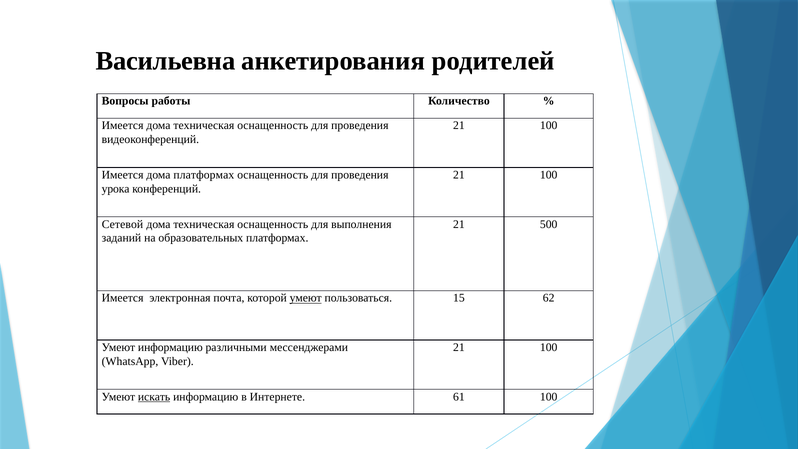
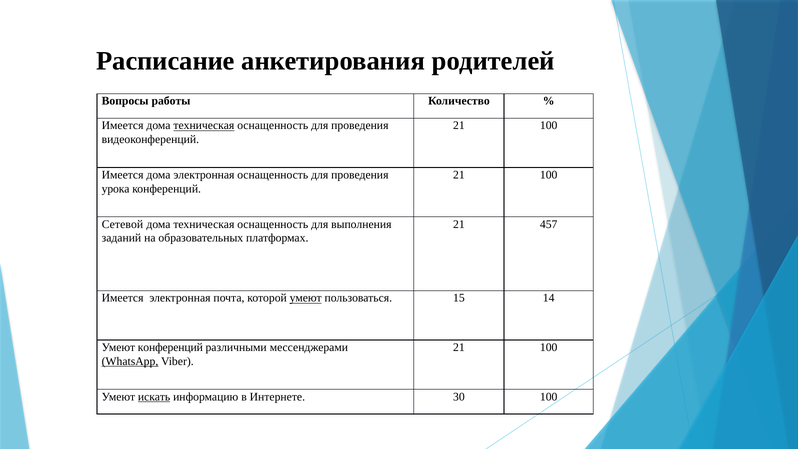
Васильевна: Васильевна -> Расписание (166, 61)
техническая underline: none -> present (204, 126)
дома платформах: платформах -> электронная (204, 175)
500: 500 -> 457 (549, 224)
62: 62 -> 14 (549, 298)
Умеют информацию: информацию -> конференций (170, 347)
WhatsApp underline: none -> present (130, 361)
61: 61 -> 30 (459, 397)
